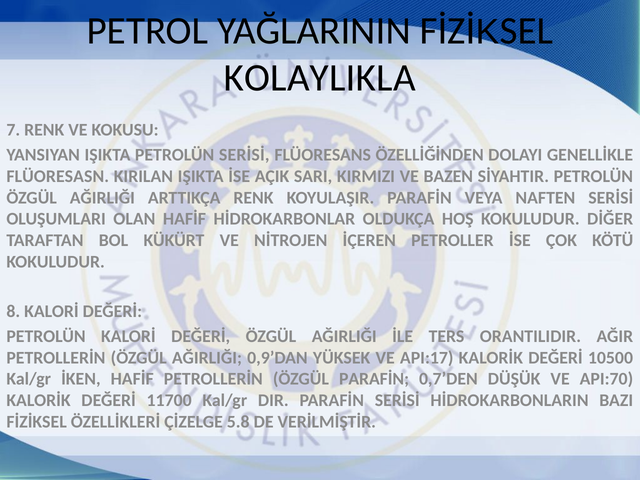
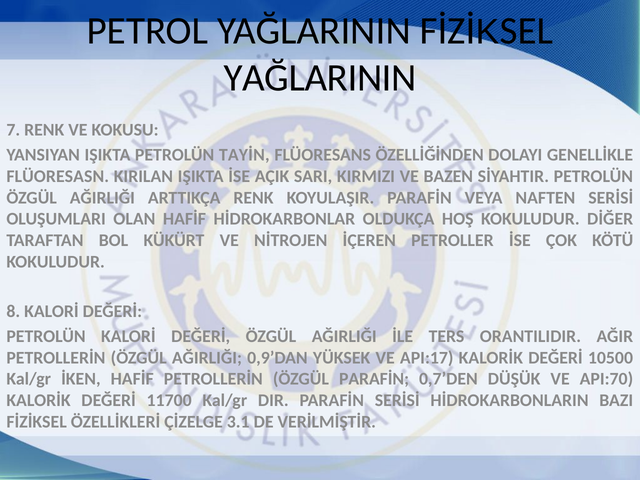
KOLAYLIKLA: KOLAYLIKLA -> YAĞLARININ (320, 78)
PETROLÜN SERİSİ: SERİSİ -> TAYİN (244, 155)
5.8: 5.8 -> 3.1 (238, 422)
